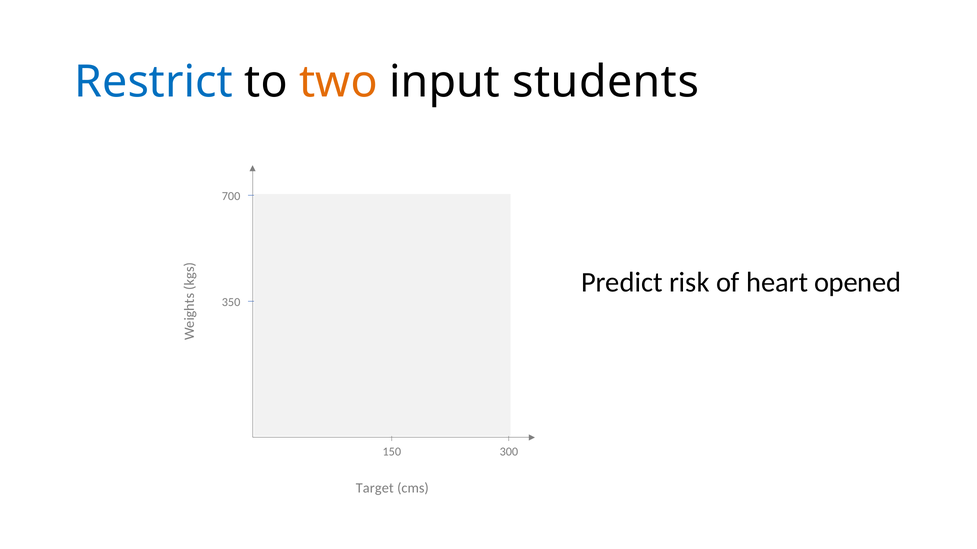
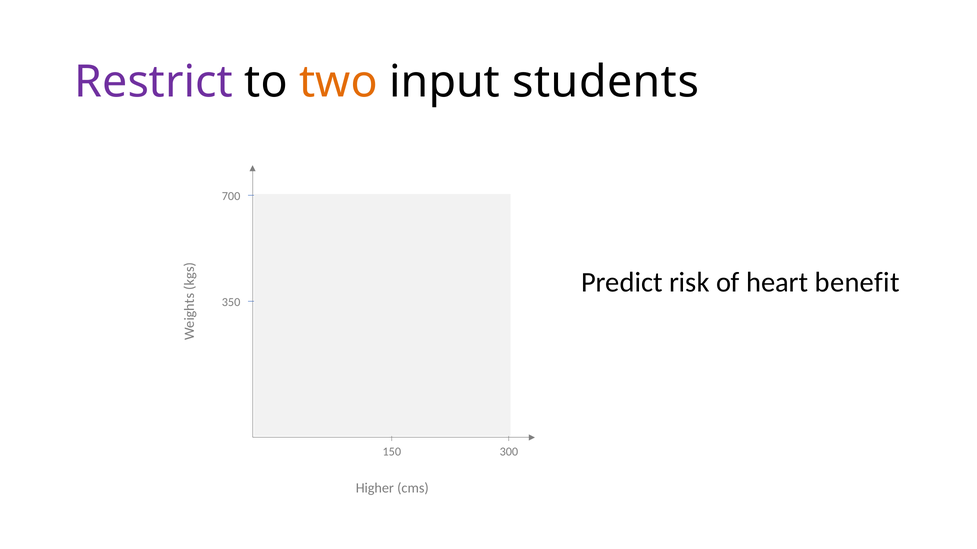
Restrict colour: blue -> purple (154, 82)
opened: opened -> benefit (857, 282)
Target: Target -> Higher (375, 488)
